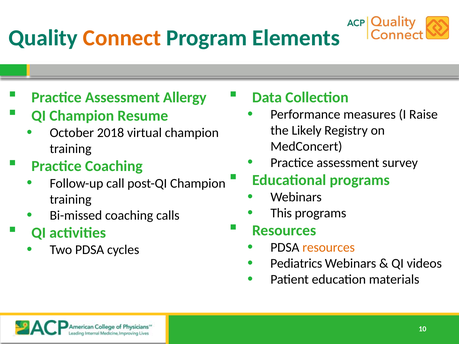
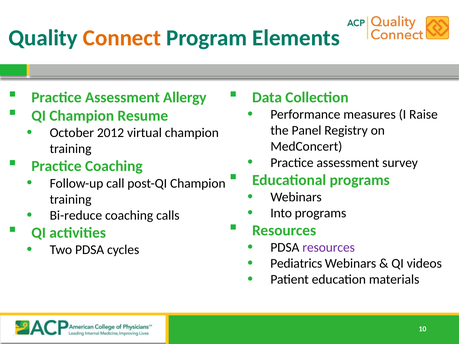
2018: 2018 -> 2012 (110, 133)
Likely: Likely -> Panel (307, 131)
This: This -> Into (281, 213)
Bi-missed: Bi-missed -> Bi-reduce (76, 216)
resources colour: orange -> purple (329, 248)
